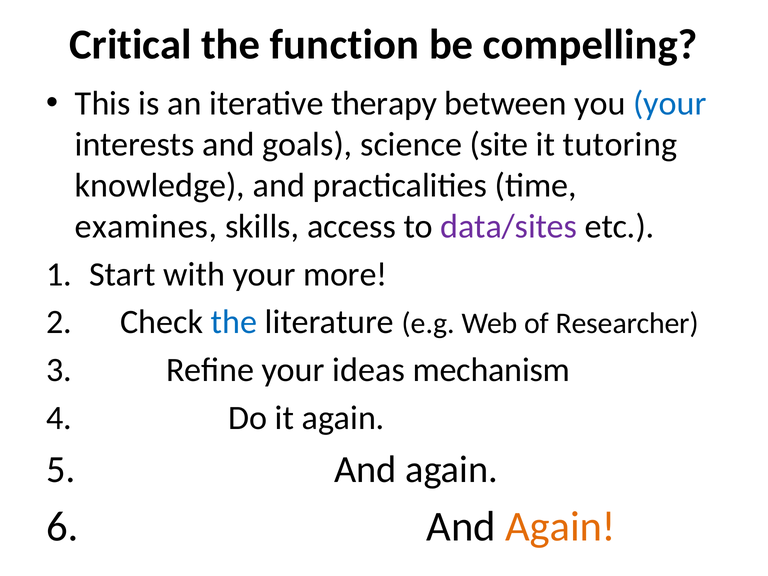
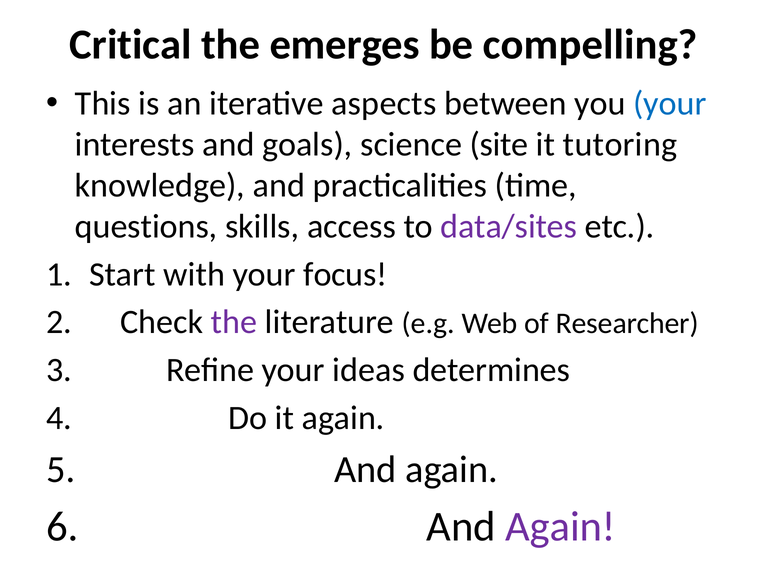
function: function -> emerges (345, 45)
therapy: therapy -> aspects (384, 104)
examines: examines -> questions (146, 227)
more: more -> focus (345, 274)
the colour: blue -> purple (234, 322)
mechanism: mechanism -> determines (491, 370)
Again colour: orange -> purple (561, 527)
